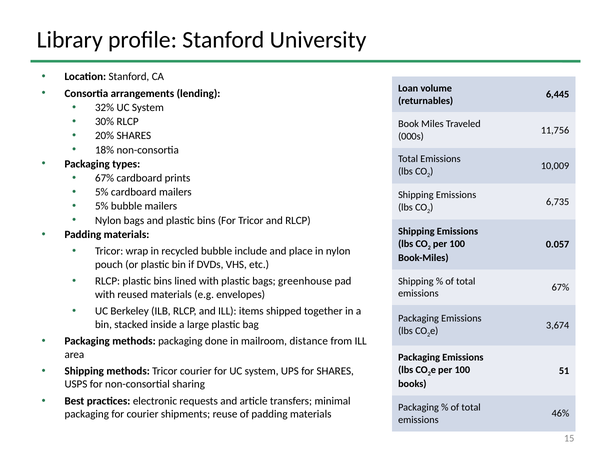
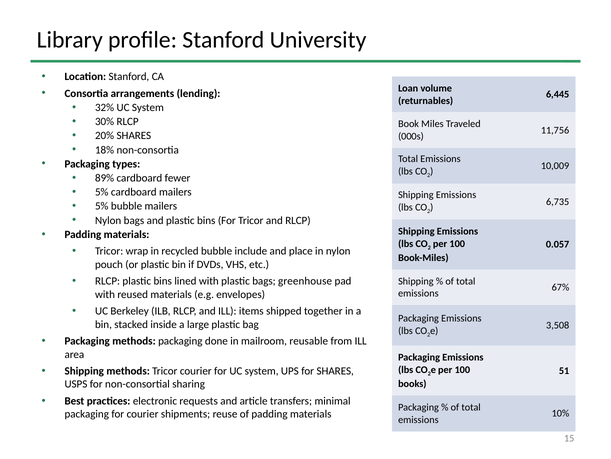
67%: 67% -> 89% (105, 178)
prints: prints -> fewer (178, 178)
3,674: 3,674 -> 3,508 (558, 325)
distance: distance -> reusable (309, 341)
46%: 46% -> 10% (561, 413)
